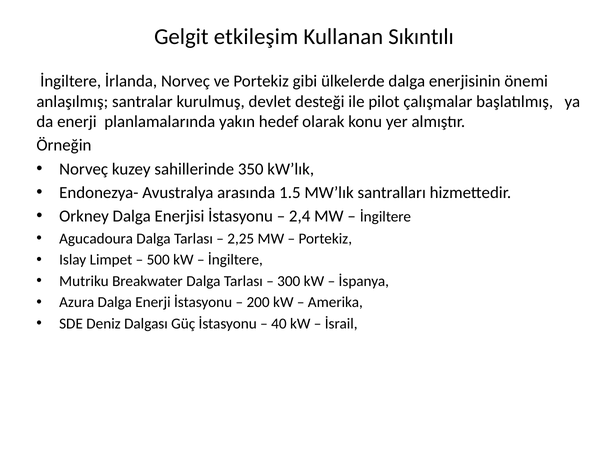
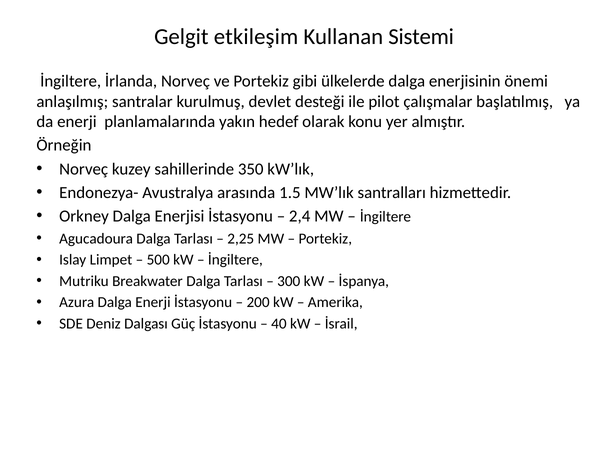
Sıkıntılı: Sıkıntılı -> Sistemi (421, 37)
